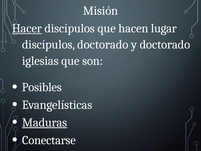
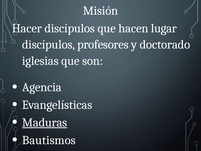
Hacer underline: present -> none (27, 28)
discípulos doctorado: doctorado -> profesores (103, 45)
Posibles: Posibles -> Agencia (42, 87)
Conectarse: Conectarse -> Bautismos (49, 140)
